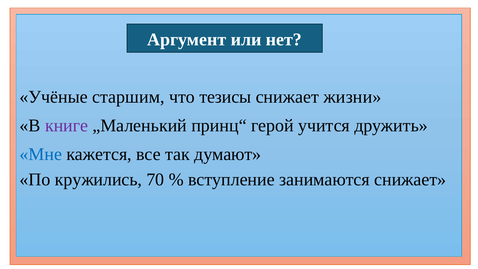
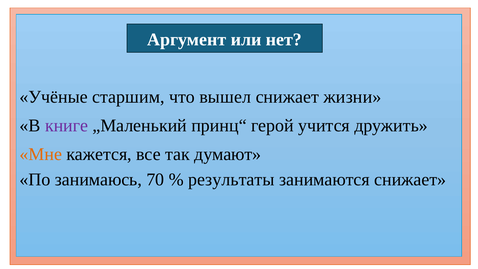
тезисы: тезисы -> вышел (225, 97)
Мне colour: blue -> orange (41, 154)
кружились: кружились -> занимаюсь (98, 180)
вступление: вступление -> результаты (231, 180)
